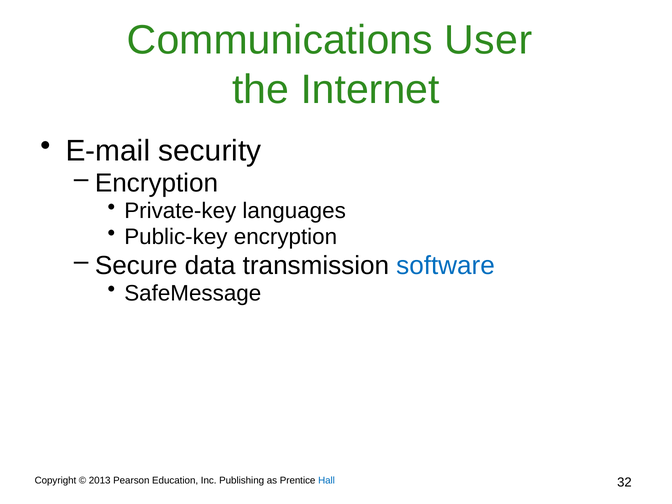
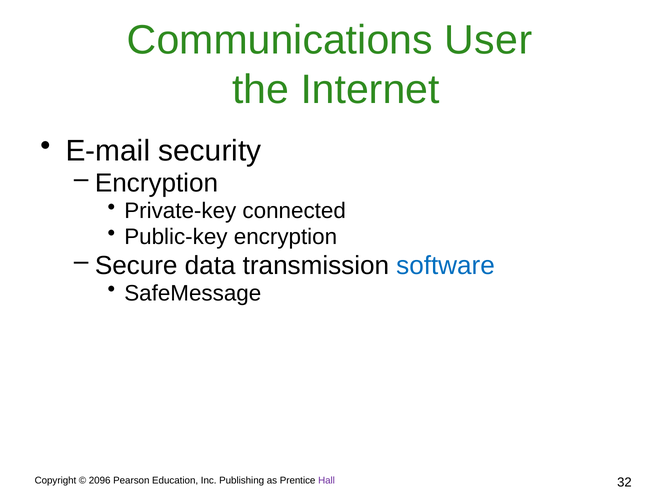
languages: languages -> connected (294, 211)
2013: 2013 -> 2096 (100, 480)
Hall colour: blue -> purple (327, 480)
